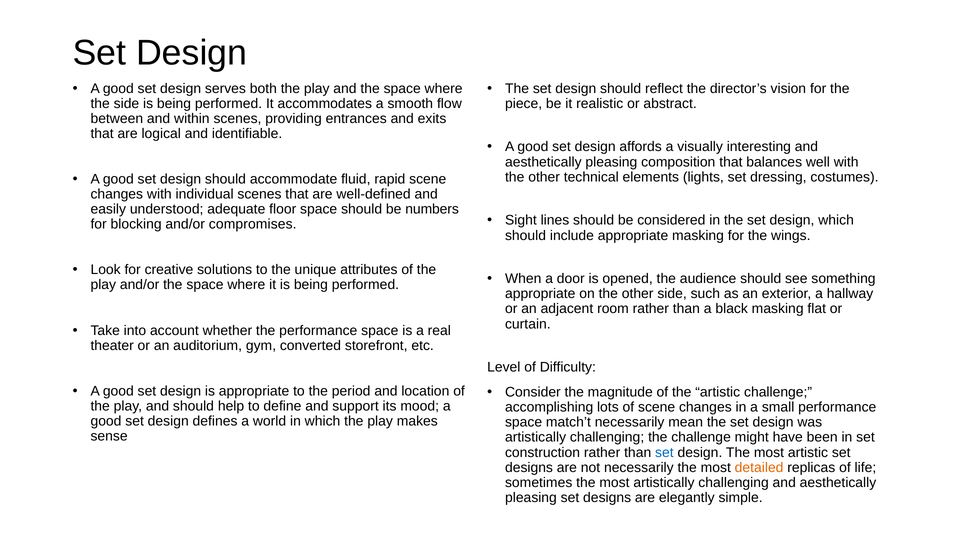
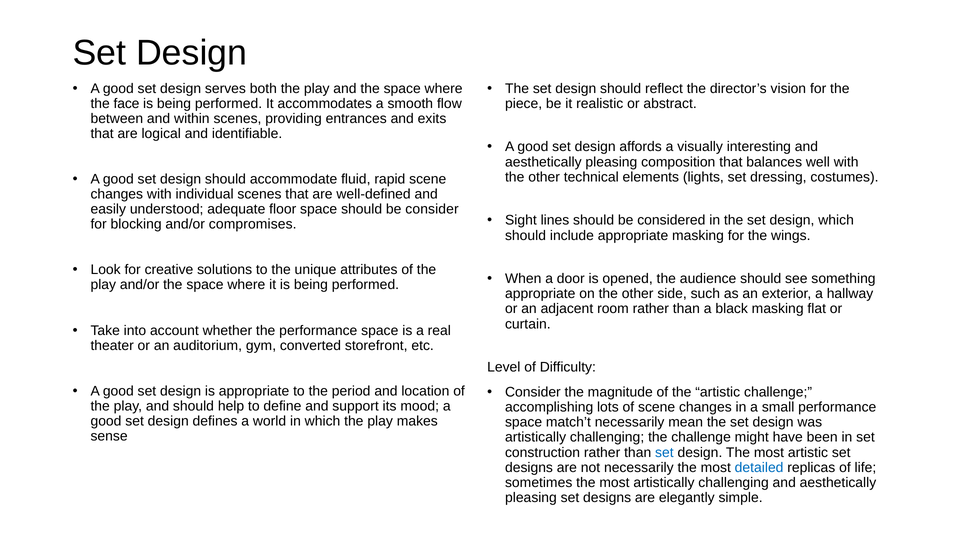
the side: side -> face (127, 103)
be numbers: numbers -> consider (432, 209)
detailed colour: orange -> blue (759, 468)
